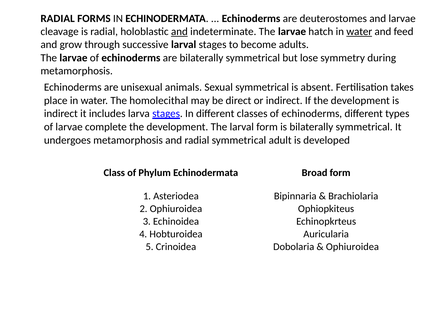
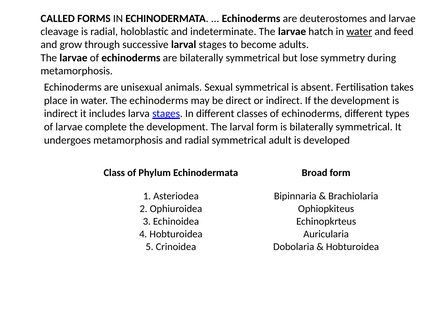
RADIAL: RADIAL -> CALLED (58, 19)
and underline: present -> none (179, 32)
The homolecithal: homolecithal -> echinoderms (159, 101)
Ophiuroidea: Ophiuroidea -> Hobturoidea (352, 247)
